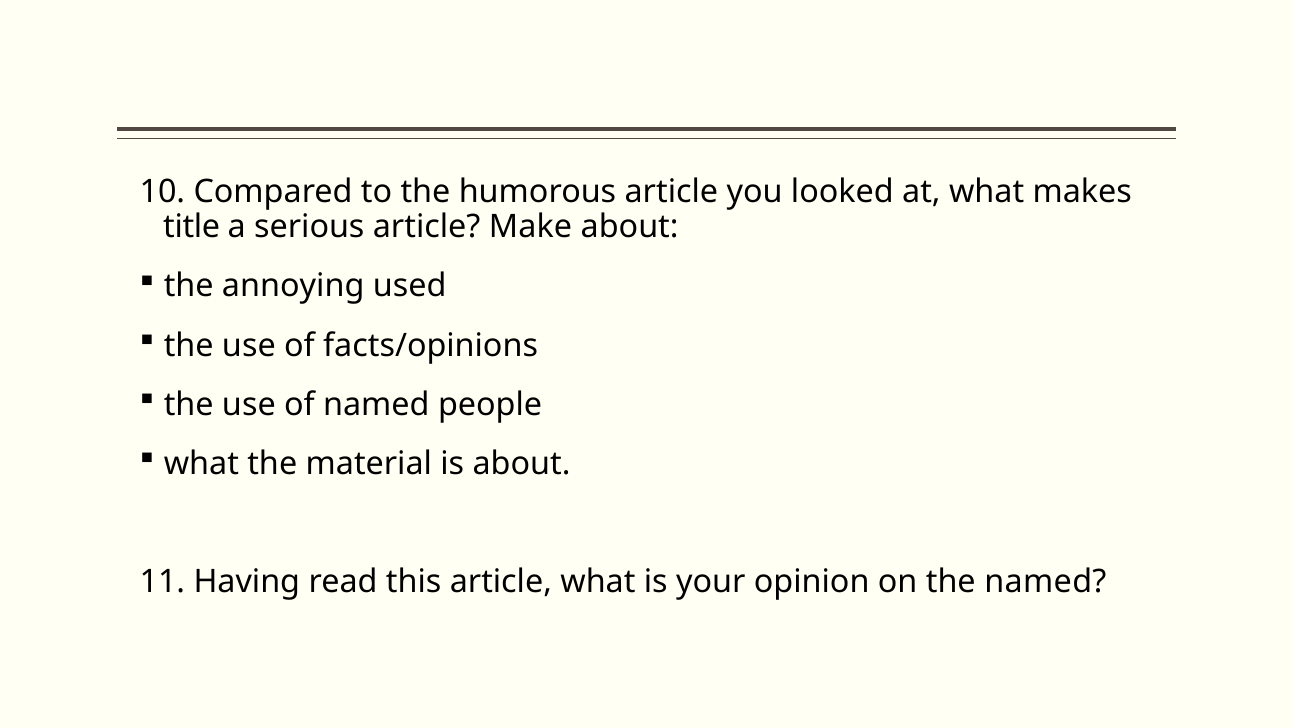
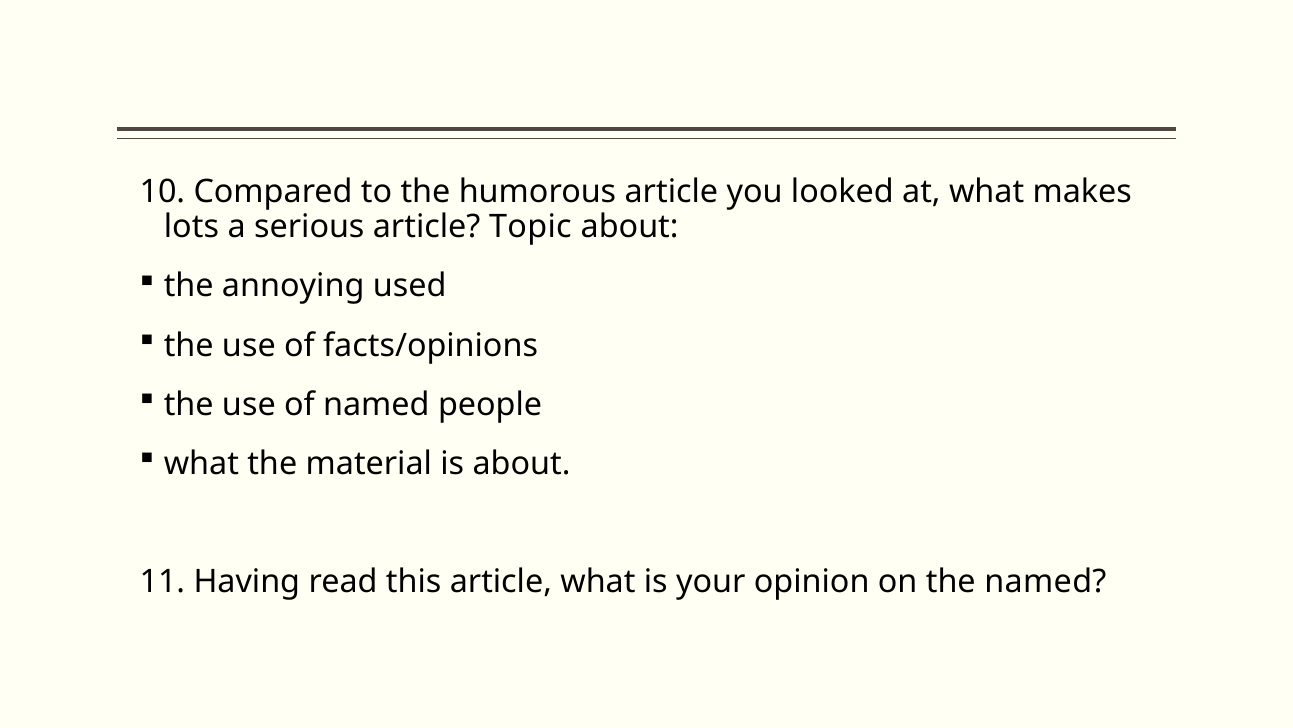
title: title -> lots (191, 227)
Make: Make -> Topic (530, 227)
